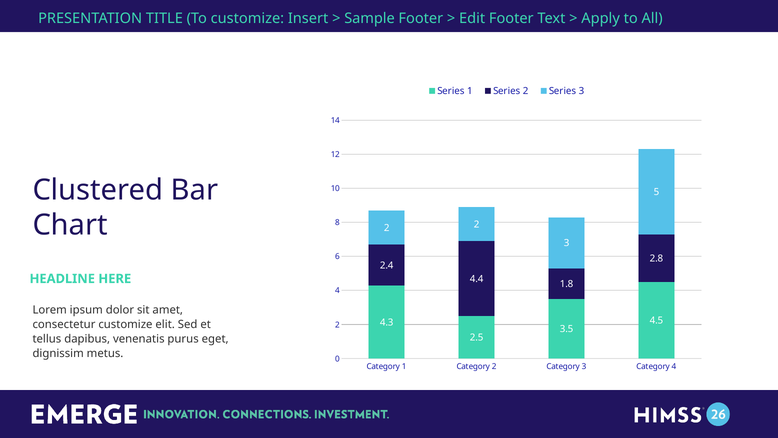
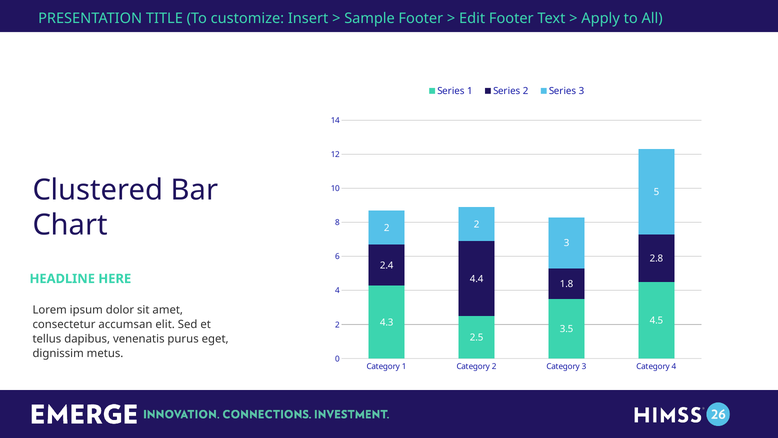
consectetur customize: customize -> accumsan (125, 324)
